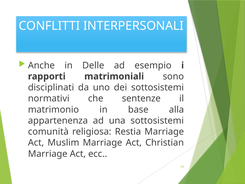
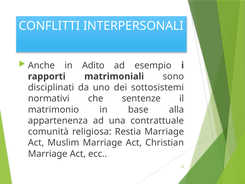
Delle: Delle -> Adito (93, 65)
una sottosistemi: sottosistemi -> contrattuale (157, 120)
